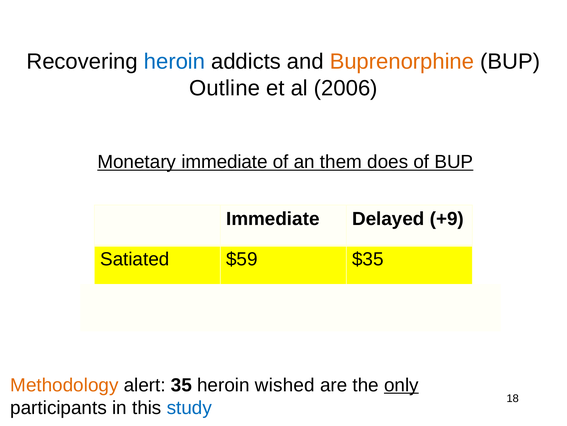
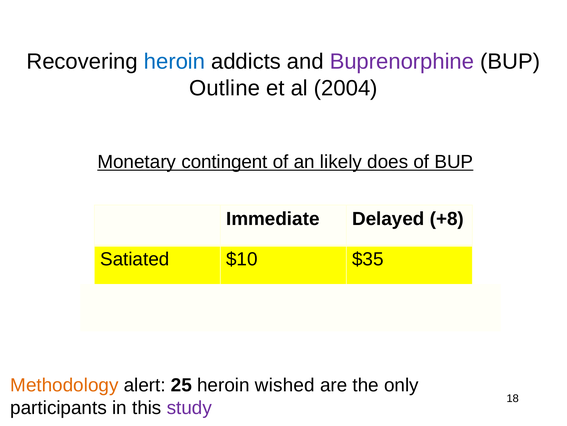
Buprenorphine colour: orange -> purple (402, 62)
2006: 2006 -> 2004 (346, 88)
Monetary immediate: immediate -> contingent (224, 162)
them: them -> likely (341, 162)
+9: +9 -> +8 (447, 218)
$59: $59 -> $10 (242, 259)
35: 35 -> 25 (181, 384)
only underline: present -> none (401, 384)
study colour: blue -> purple (189, 407)
